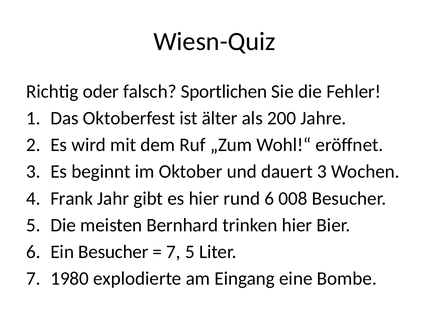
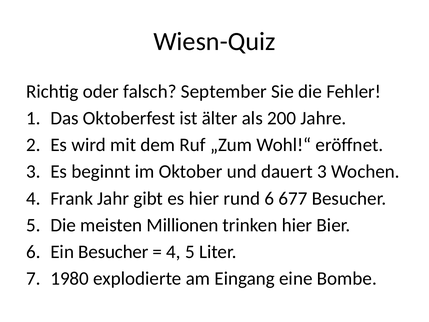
Sportlichen: Sportlichen -> September (224, 91)
008: 008 -> 677 (293, 198)
Bernhard: Bernhard -> Millionen (182, 225)
7: 7 -> 4 (173, 252)
